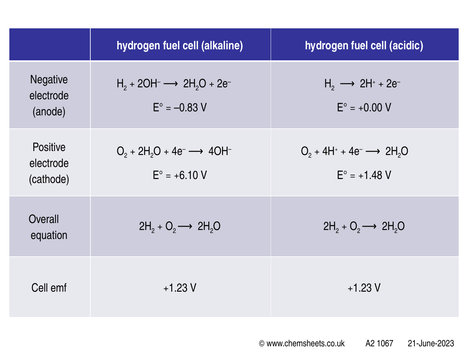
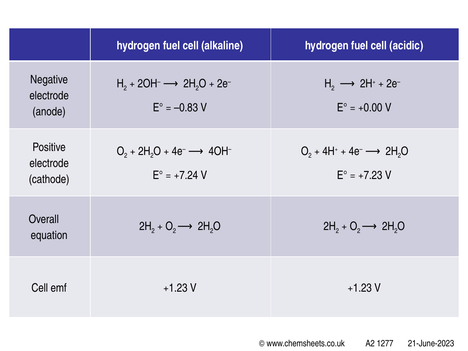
+6.10: +6.10 -> +7.24 (186, 175)
+1.48: +1.48 -> +7.23 (370, 175)
1067: 1067 -> 1277 (385, 344)
